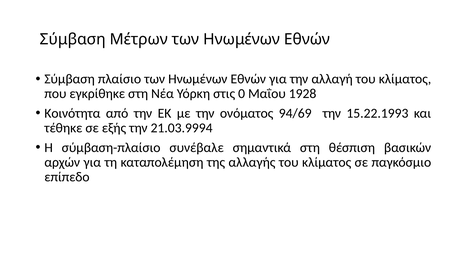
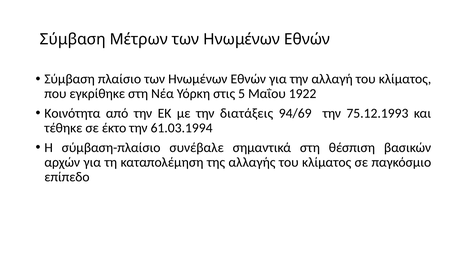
0: 0 -> 5 (242, 94)
1928: 1928 -> 1922 (303, 94)
ονόματος: ονόματος -> διατάξεις (247, 113)
15.22.1993: 15.22.1993 -> 75.12.1993 (377, 113)
εξής: εξής -> έκτο (114, 128)
21.03.9994: 21.03.9994 -> 61.03.1994 (182, 128)
